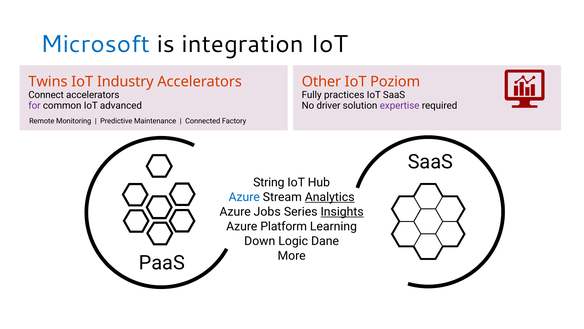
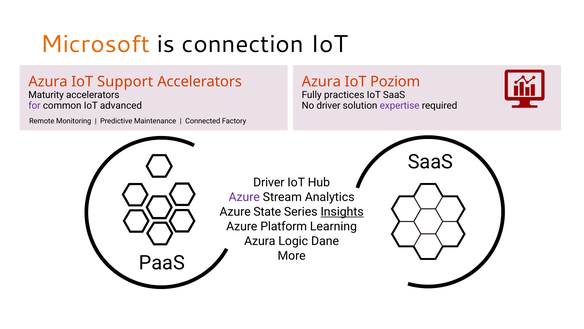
Microsoft colour: blue -> orange (95, 44)
integration: integration -> connection (243, 44)
Twins: Twins -> Azura (48, 82)
Industry: Industry -> Support (125, 82)
Other: Other -> Azura (321, 82)
Connect: Connect -> Maturity (46, 95)
String: String -> Driver (269, 182)
Azure colour: blue -> purple (244, 197)
Analytics underline: present -> none (330, 197)
Jobs: Jobs -> State (267, 211)
Down: Down -> Azura (260, 241)
